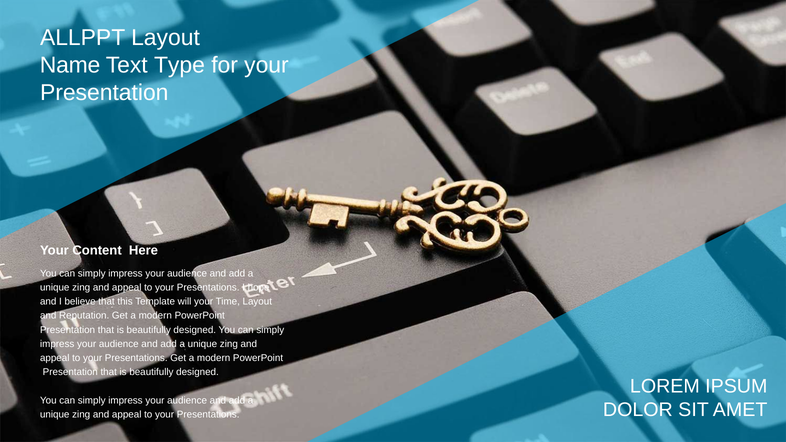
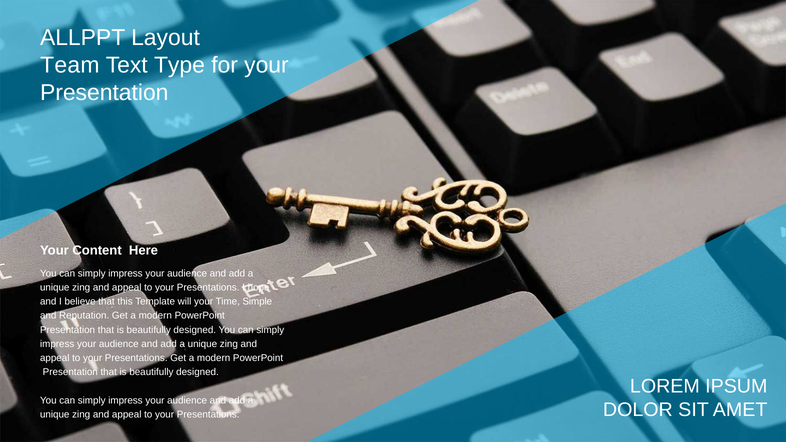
Name: Name -> Team (70, 65)
Time Layout: Layout -> Simple (257, 302)
